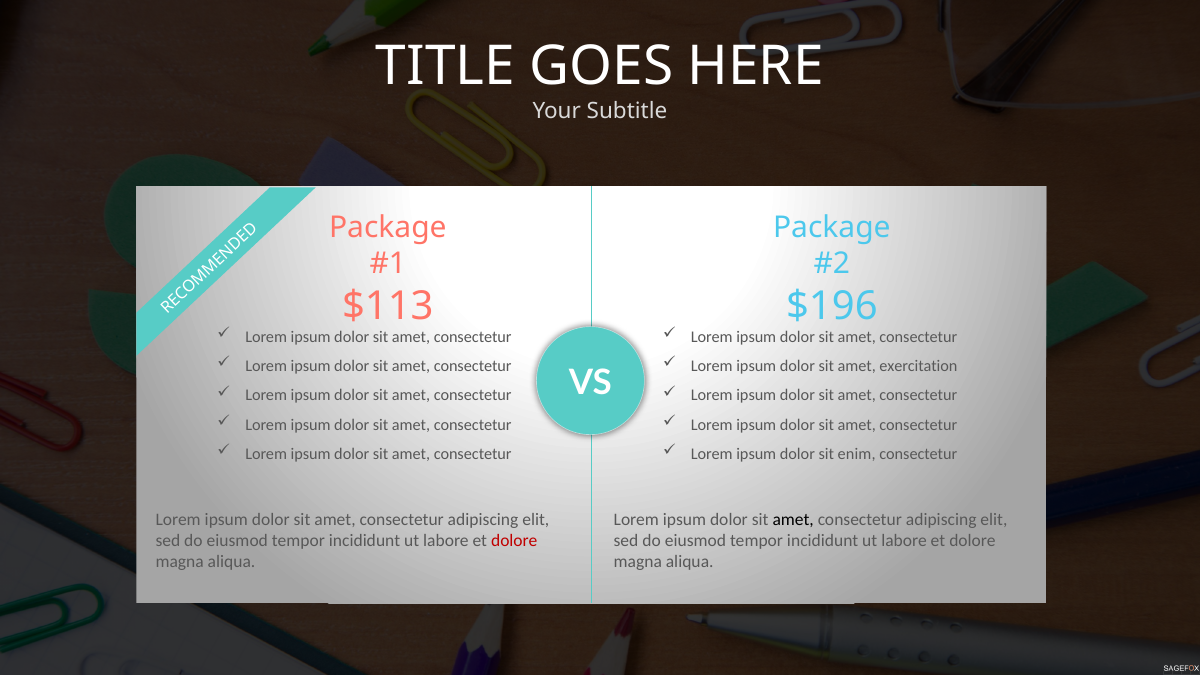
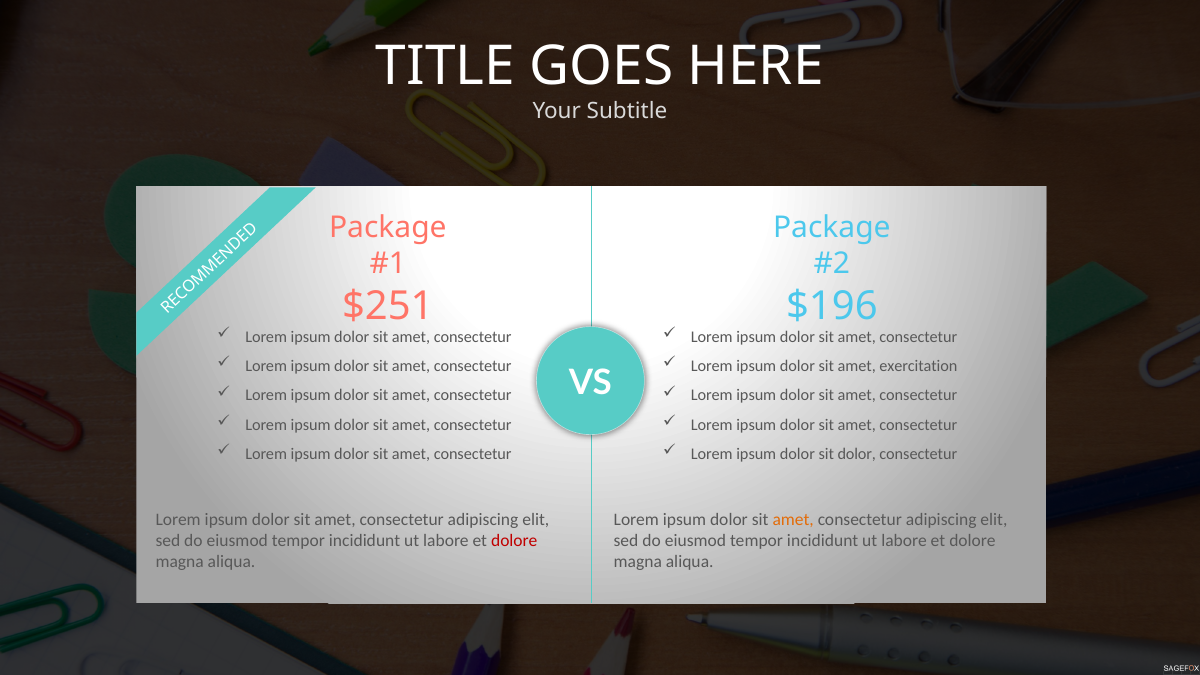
$113: $113 -> $251 (388, 306)
sit enim: enim -> dolor (857, 454)
amet colour: black -> orange (793, 520)
